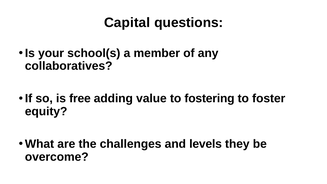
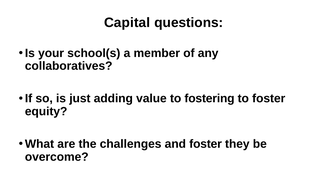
free: free -> just (80, 99)
and levels: levels -> foster (206, 144)
